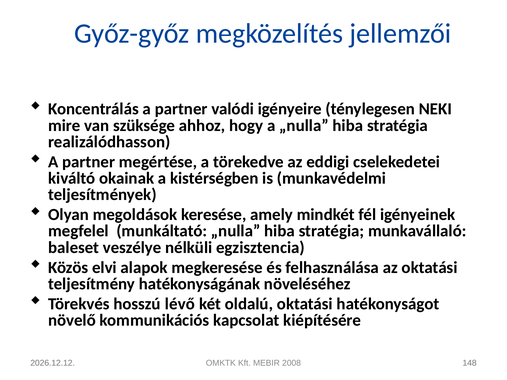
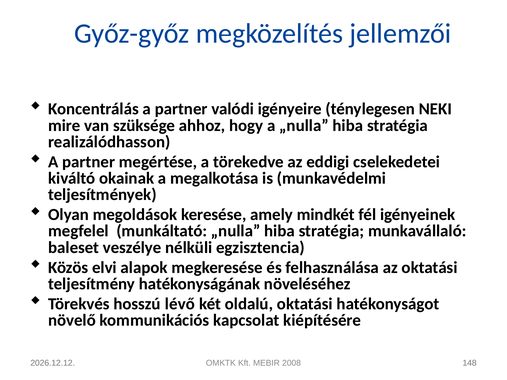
kistérségben: kistérségben -> megalkotása (214, 178)
